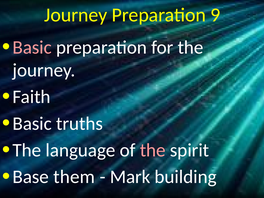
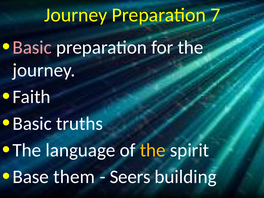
9: 9 -> 7 (215, 15)
the colour: pink -> yellow (153, 150)
Mark: Mark -> Seers (130, 177)
